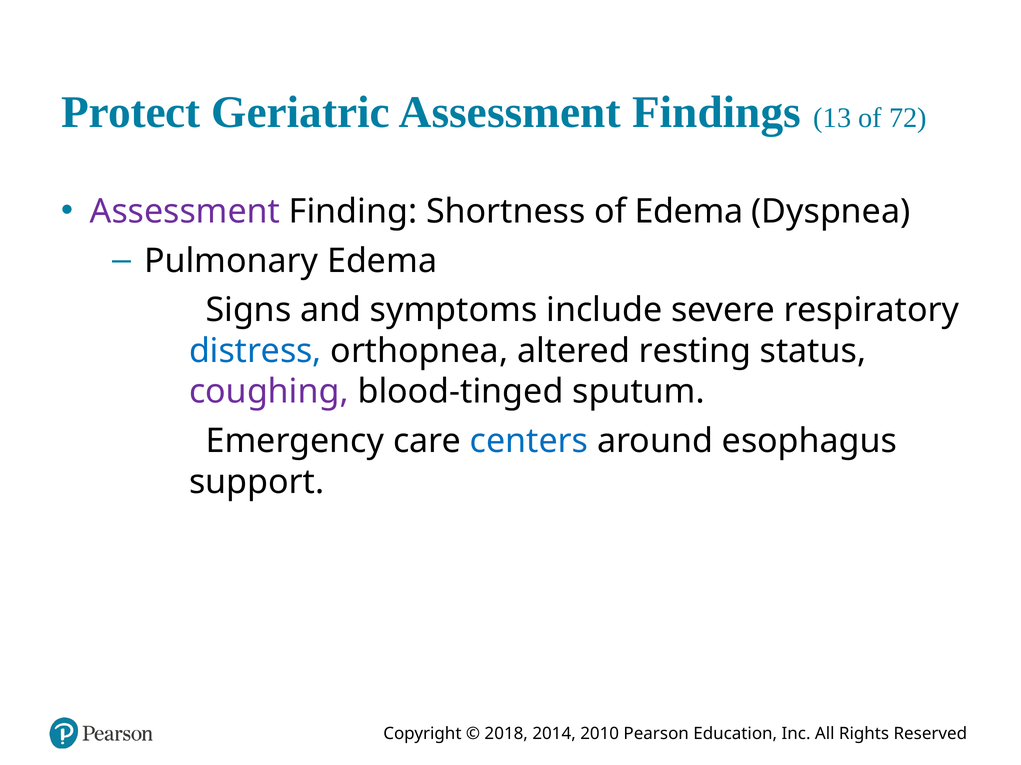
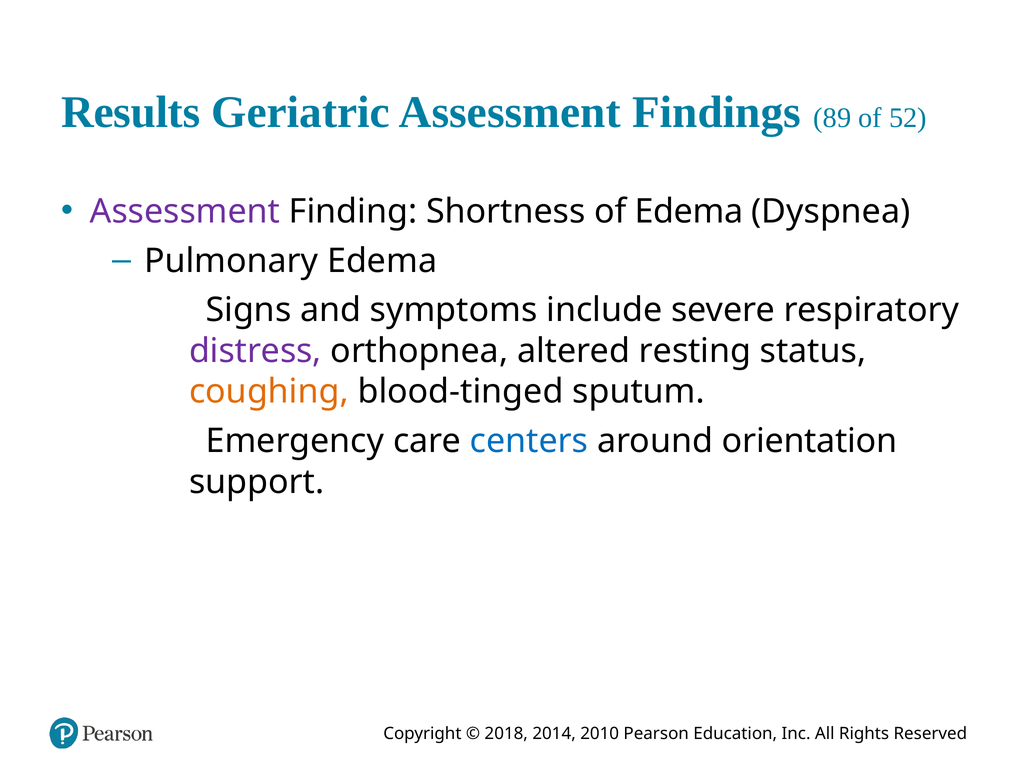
Protect: Protect -> Results (131, 112)
13: 13 -> 89 (832, 118)
72: 72 -> 52 (908, 118)
distress colour: blue -> purple (255, 351)
coughing colour: purple -> orange (269, 392)
esophagus: esophagus -> orientation (810, 441)
